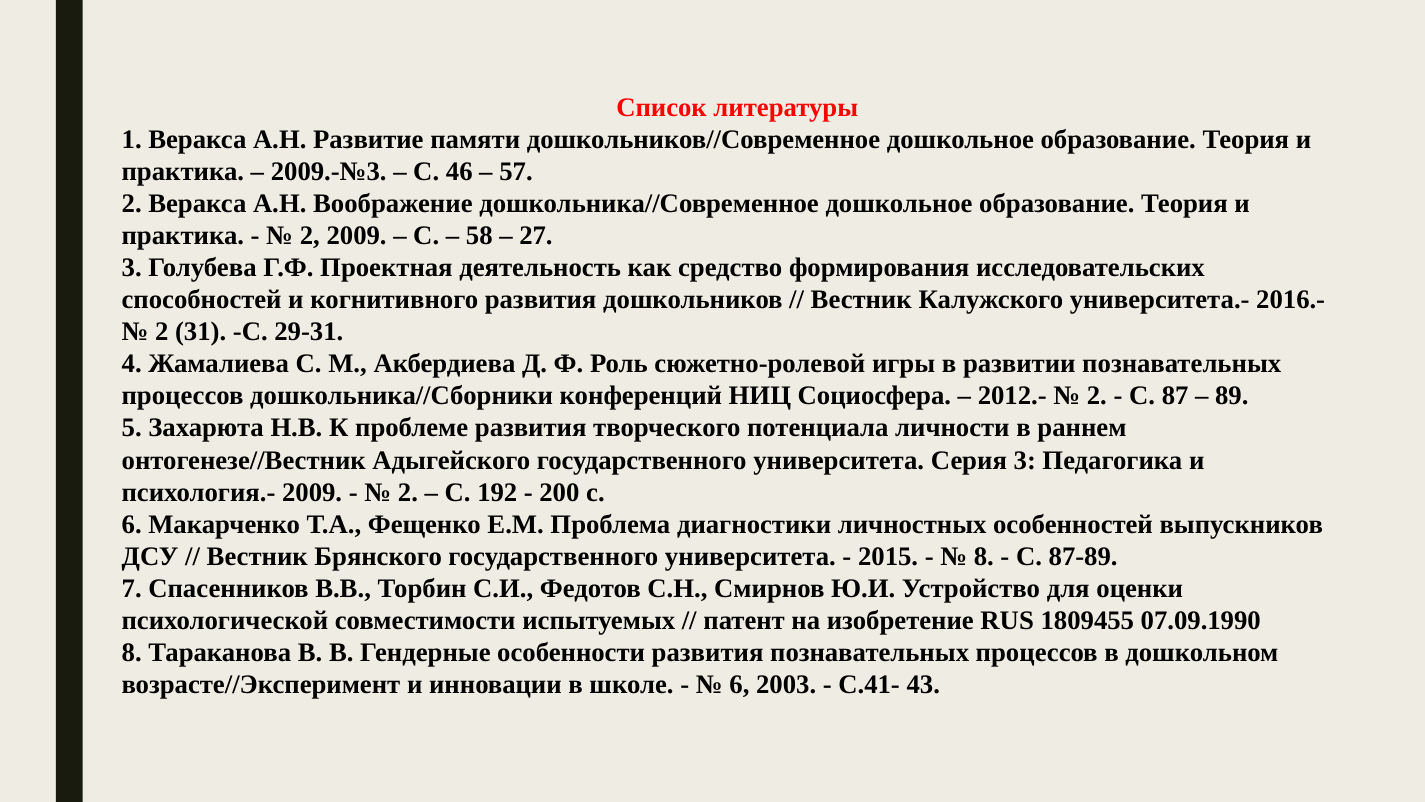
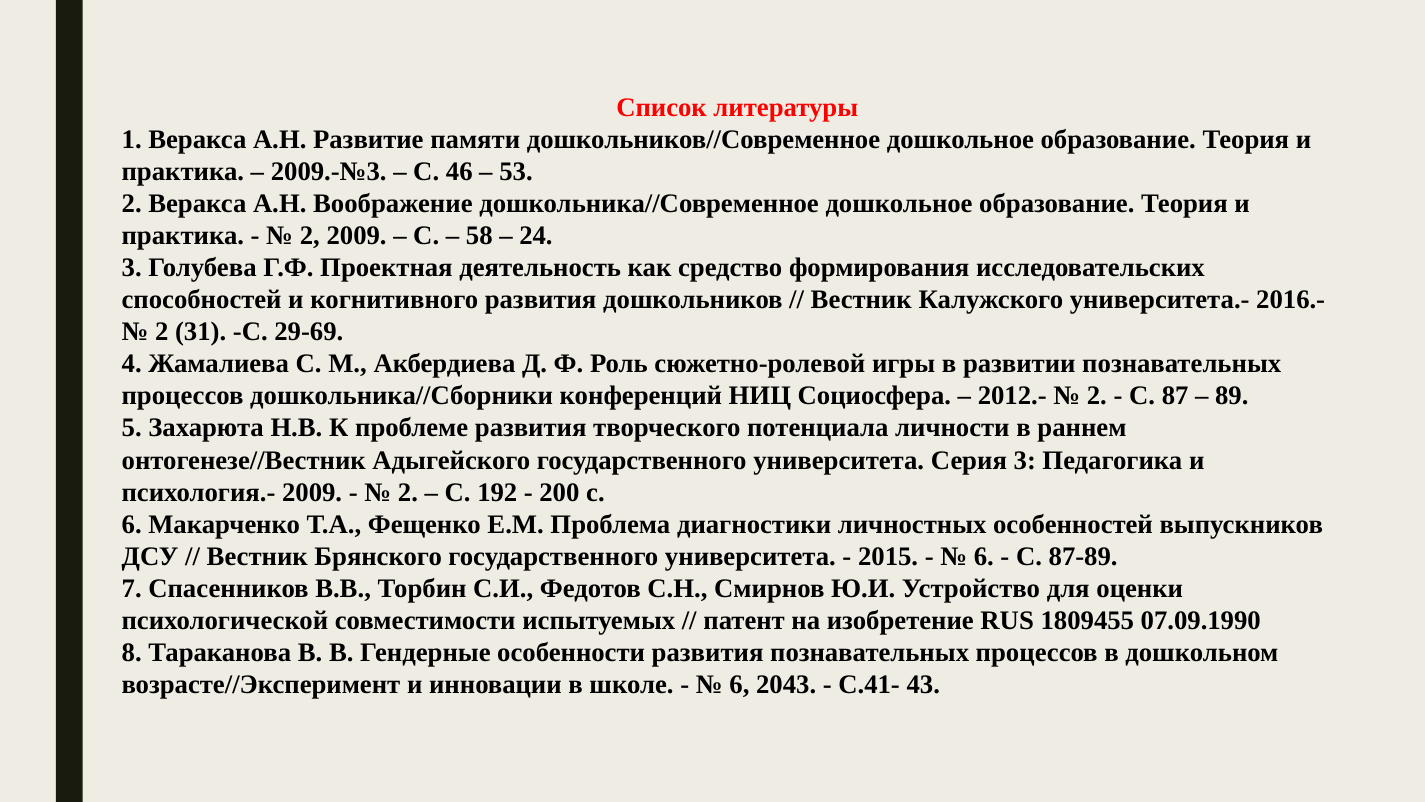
57: 57 -> 53 (516, 171)
27: 27 -> 24 (536, 236)
29-31: 29-31 -> 29-69 (309, 332)
8: 8 -> 6 (984, 556)
2003: 2003 -> 2043 (786, 684)
